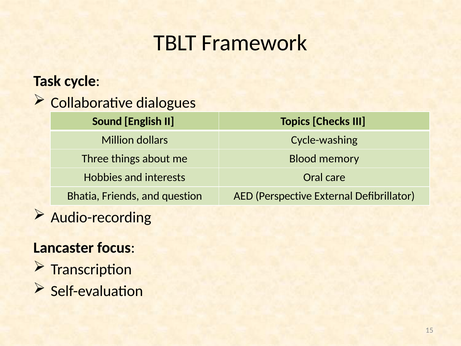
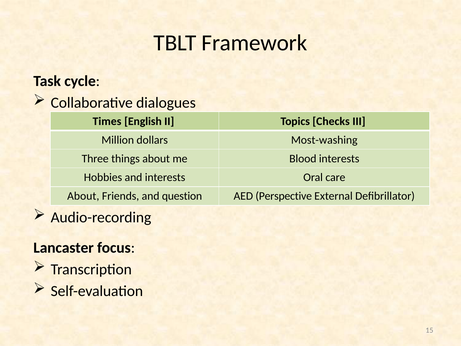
Sound: Sound -> Times (107, 121)
Cycle-washing: Cycle-washing -> Most-washing (324, 140)
Blood memory: memory -> interests (339, 159)
Bhatia: Bhatia -> About (83, 196)
